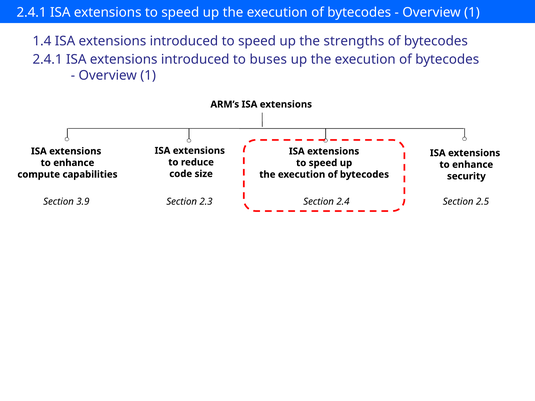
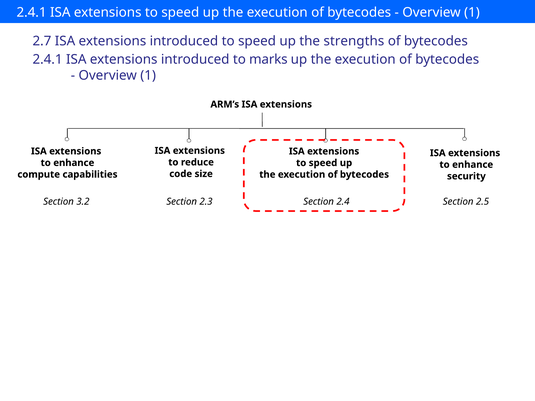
1.4: 1.4 -> 2.7 (42, 41)
buses: buses -> marks (268, 59)
3.9: 3.9 -> 3.2 (83, 202)
